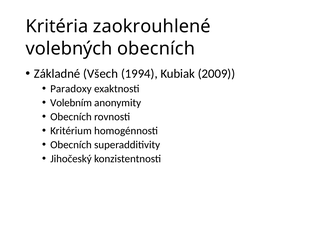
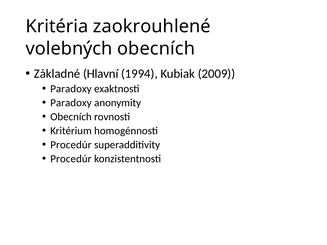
Všech: Všech -> Hlavní (101, 74)
Volebním: Volebním -> Paradoxy (71, 103)
Obecních: Obecních -> Procedúr (71, 145)
Jihočeský: Jihočeský -> Procedúr (71, 159)
